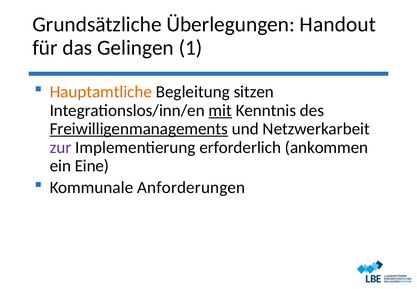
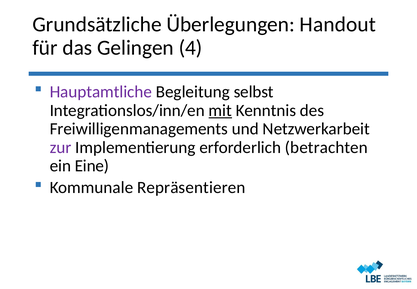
1: 1 -> 4 (191, 48)
Hauptamtliche colour: orange -> purple (101, 92)
sitzen: sitzen -> selbst (254, 92)
Freiwilligenmanagements underline: present -> none (139, 129)
ankommen: ankommen -> betrachten (326, 147)
Anforderungen: Anforderungen -> Repräsentieren (191, 187)
